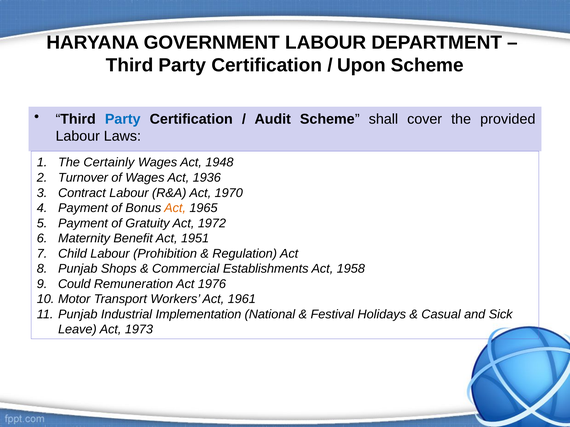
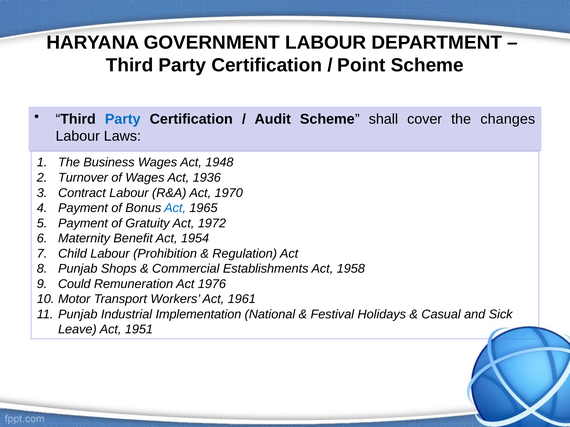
Upon: Upon -> Point (361, 65)
provided: provided -> changes (508, 119)
Certainly: Certainly -> Business (109, 163)
Act colour: orange -> blue (175, 208)
1951: 1951 -> 1954 (195, 239)
1973: 1973 -> 1951 (139, 330)
